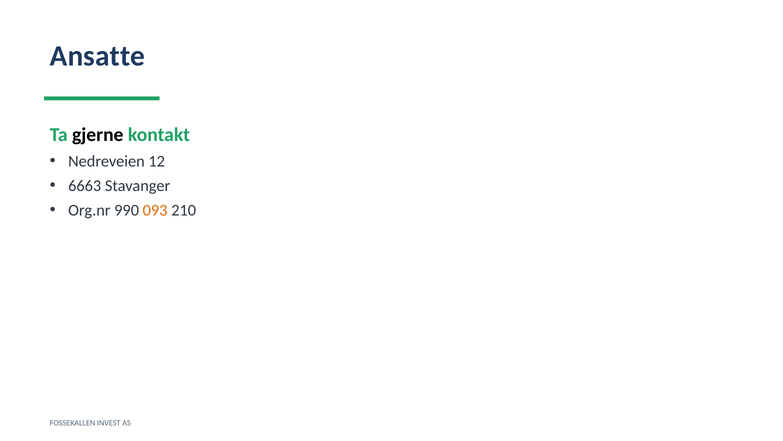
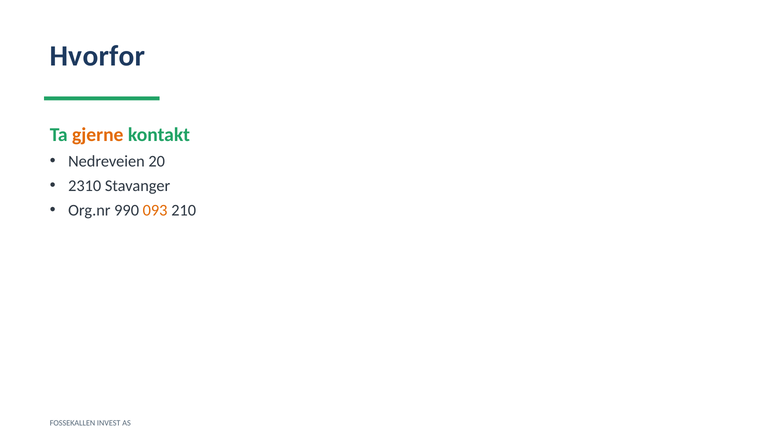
Ansatte: Ansatte -> Hvorfor (97, 56)
gjerne colour: black -> orange (98, 135)
12: 12 -> 20 (157, 161)
6663: 6663 -> 2310 (85, 185)
